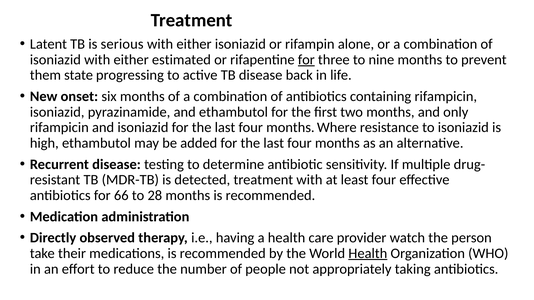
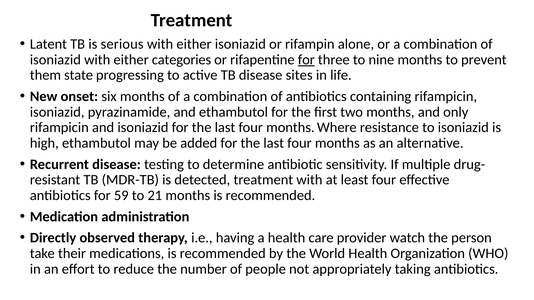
estimated: estimated -> categories (182, 60)
back: back -> sites (299, 75)
66: 66 -> 59 (121, 196)
28: 28 -> 21 (155, 196)
Health underline: present -> none (368, 254)
